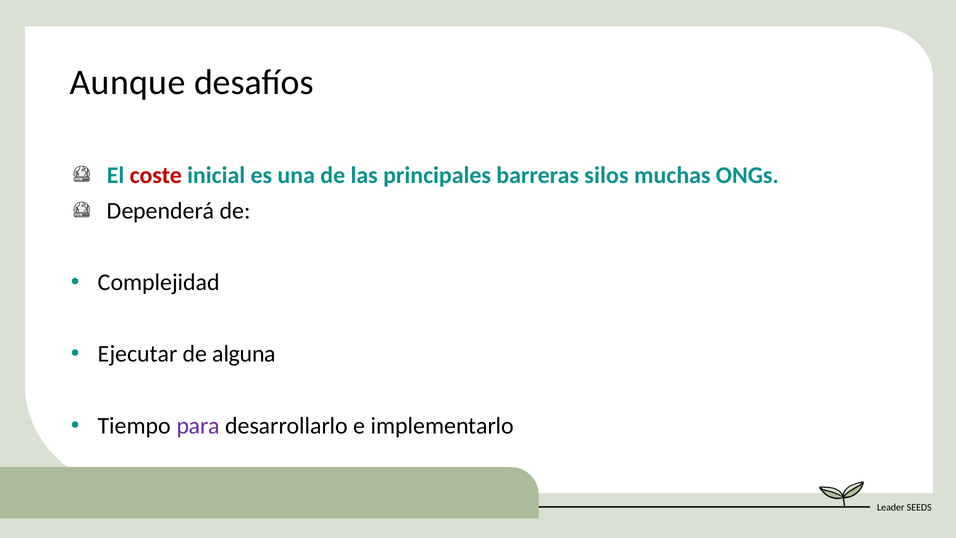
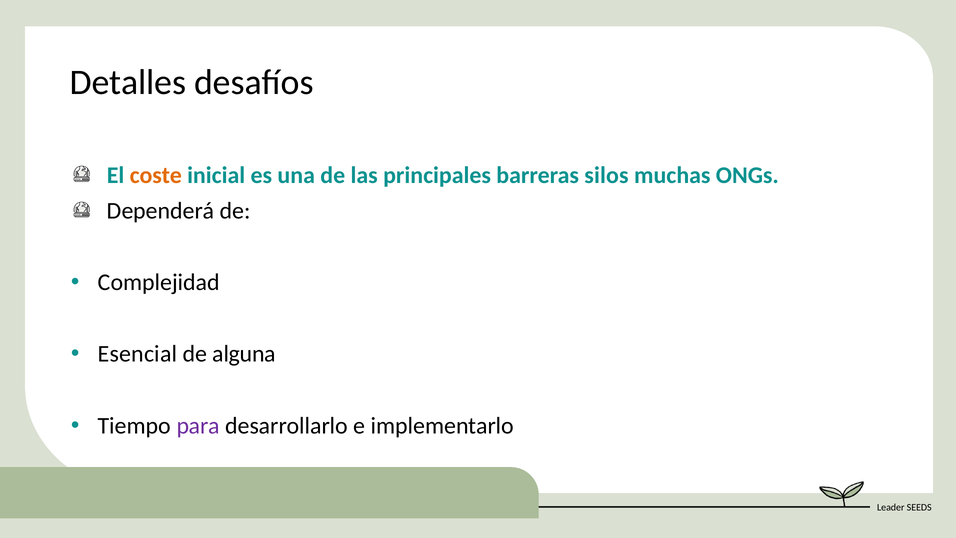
Aunque: Aunque -> Detalles (128, 82)
coste colour: red -> orange (156, 175)
Ejecutar: Ejecutar -> Esencial (138, 354)
